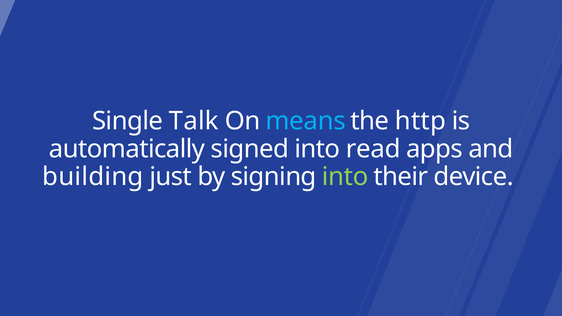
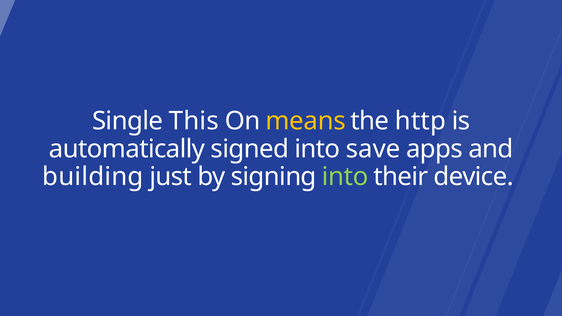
Talk: Talk -> This (194, 121)
means colour: light blue -> yellow (306, 121)
read: read -> save (373, 149)
